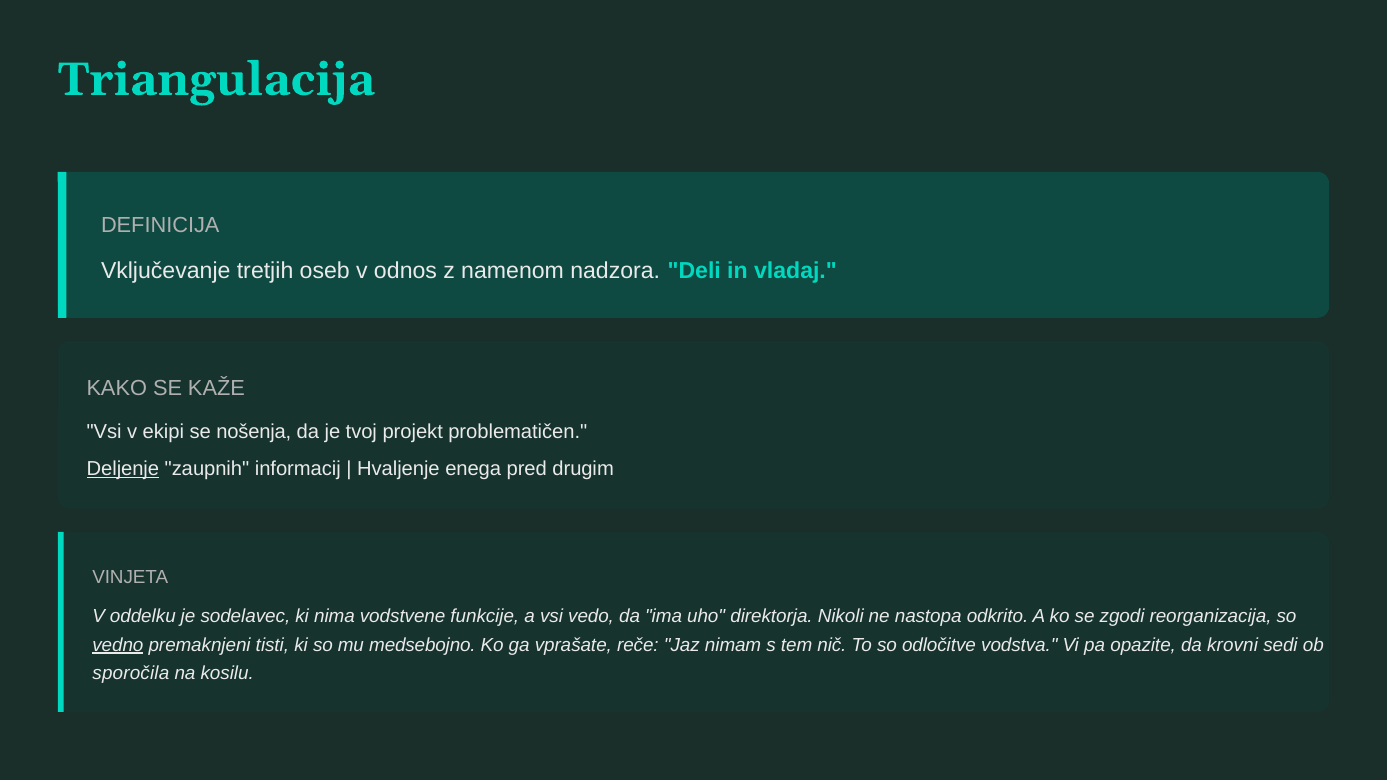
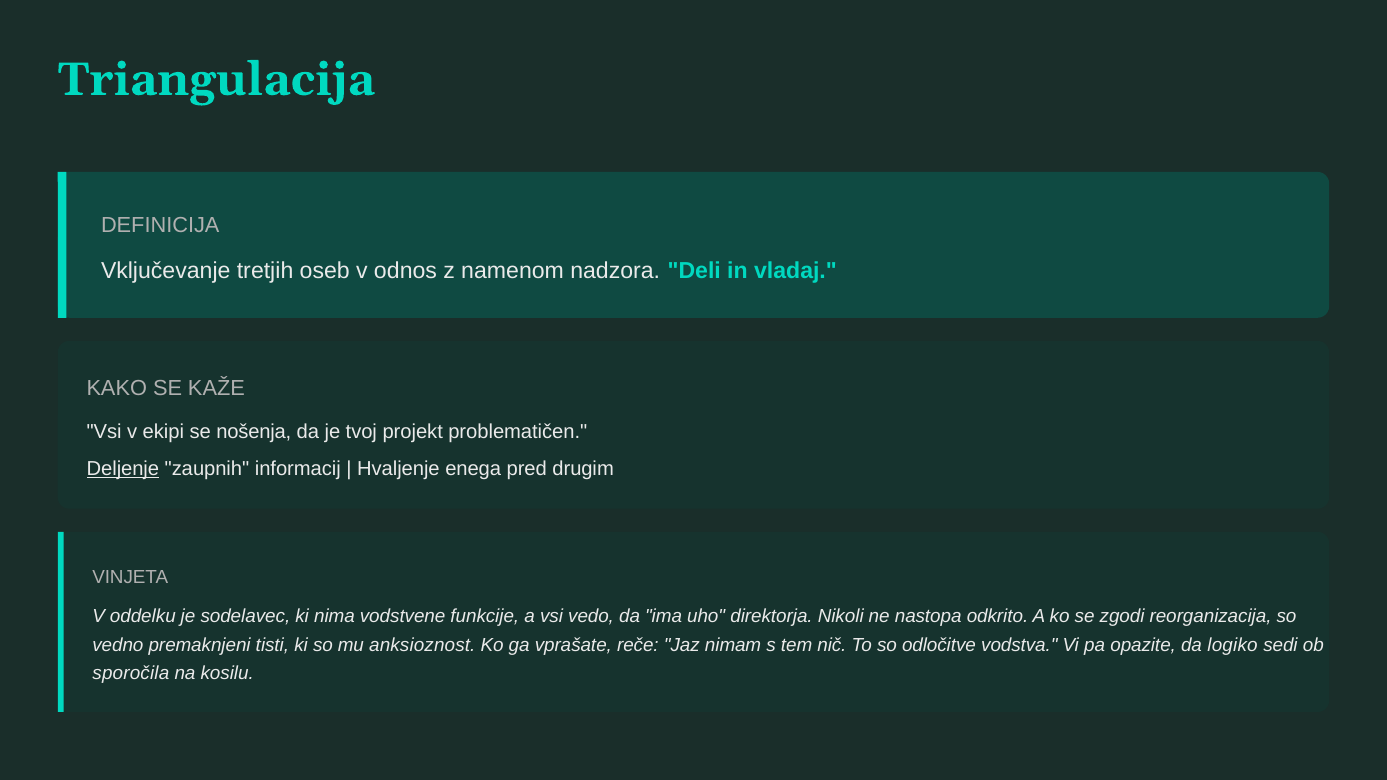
vedno underline: present -> none (118, 645)
medsebojno: medsebojno -> anksioznost (422, 645)
krovni: krovni -> logiko (1233, 645)
